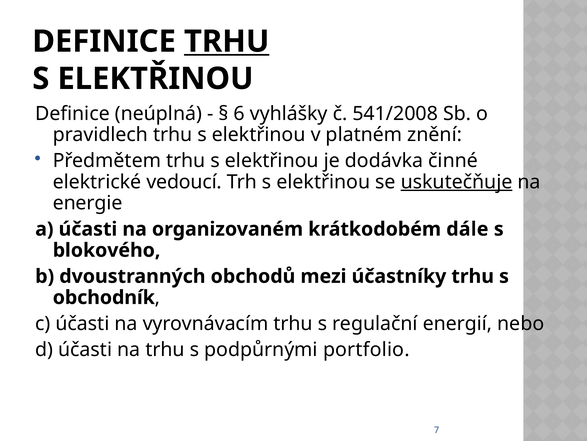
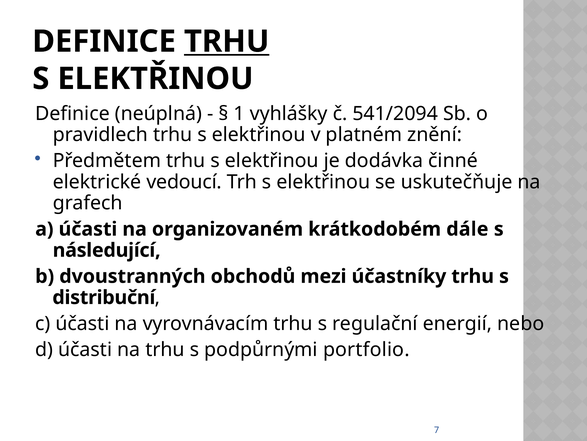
6: 6 -> 1 (239, 113)
541/2008: 541/2008 -> 541/2094 (395, 113)
uskutečňuje underline: present -> none (457, 182)
energie: energie -> grafech (88, 203)
blokového: blokového -> následující (107, 250)
obchodník: obchodník -> distribuční (104, 297)
